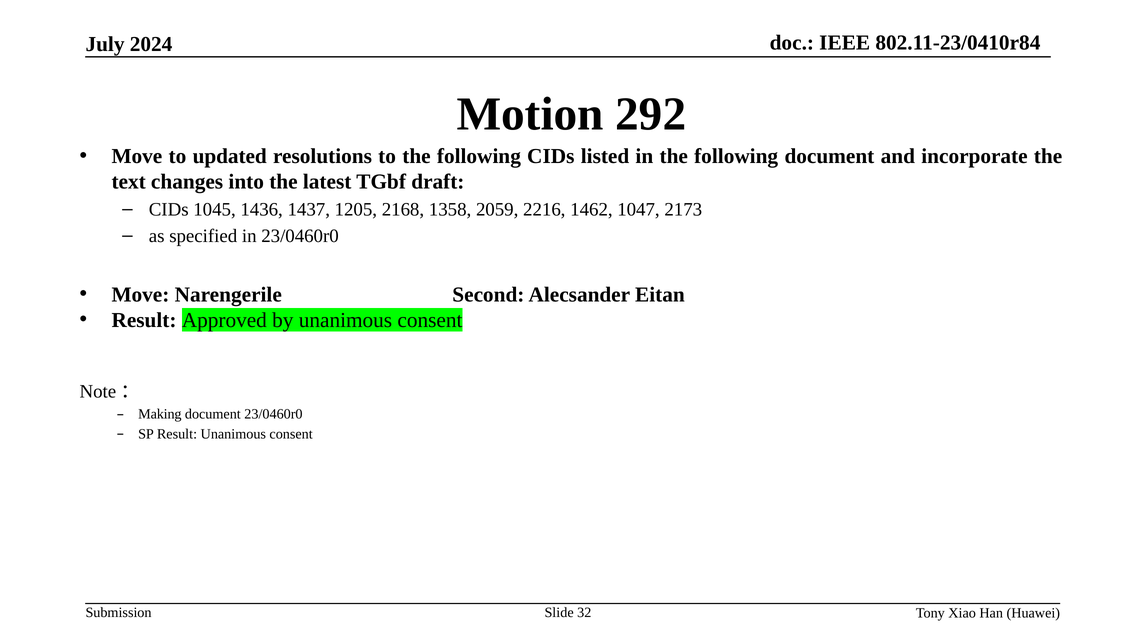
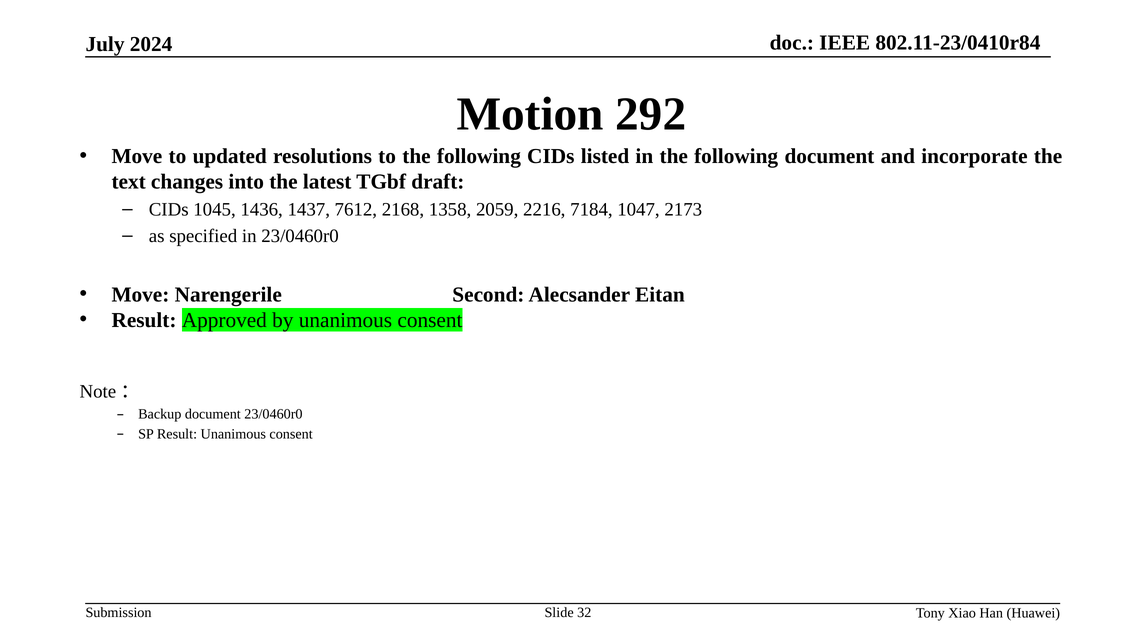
1205: 1205 -> 7612 (356, 210)
1462: 1462 -> 7184 (591, 210)
Making: Making -> Backup (160, 414)
